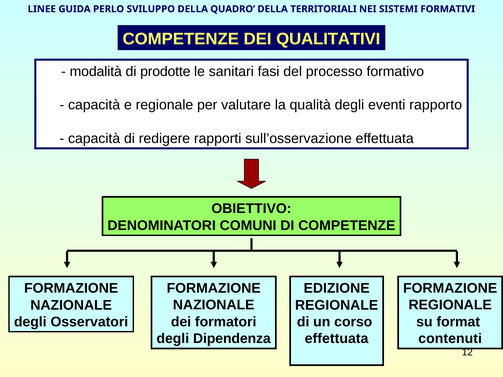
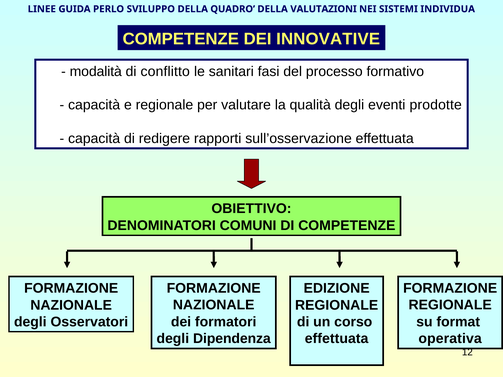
TERRITORIALI: TERRITORIALI -> VALUTAZIONI (324, 9)
FORMATIVI: FORMATIVI -> INDIVIDUA (448, 9)
QUALITATIVI: QUALITATIVI -> INNOVATIVE (328, 39)
prodotte: prodotte -> conflitto (165, 72)
rapporto: rapporto -> prodotte (436, 105)
contenuti: contenuti -> operativa (450, 339)
